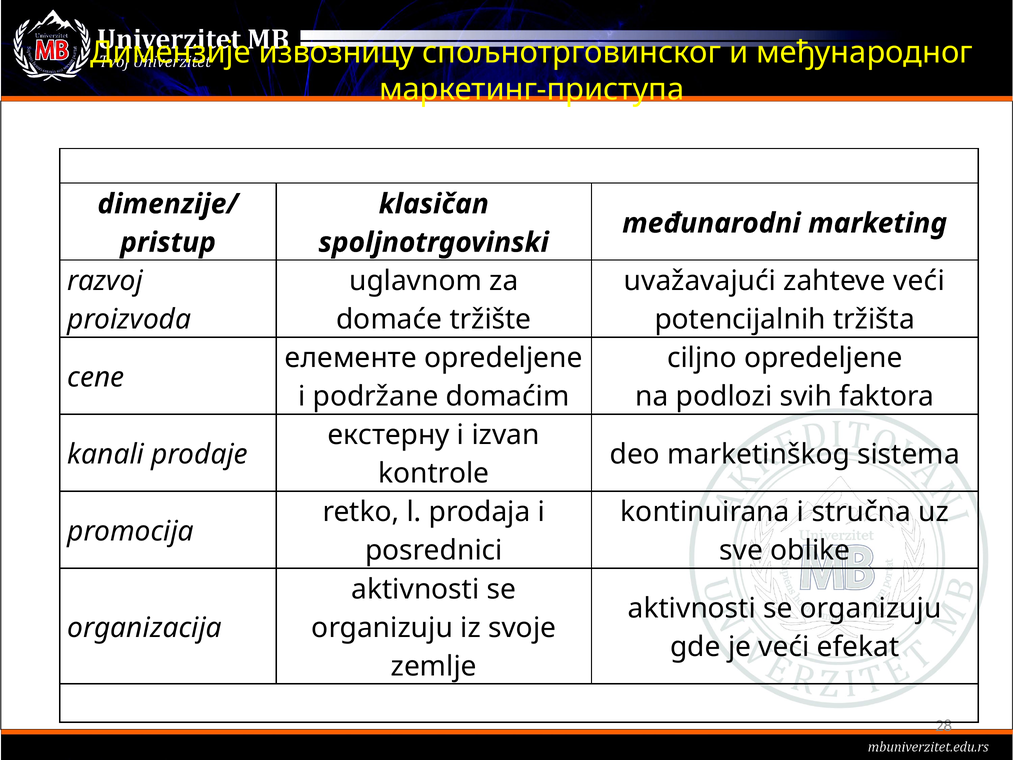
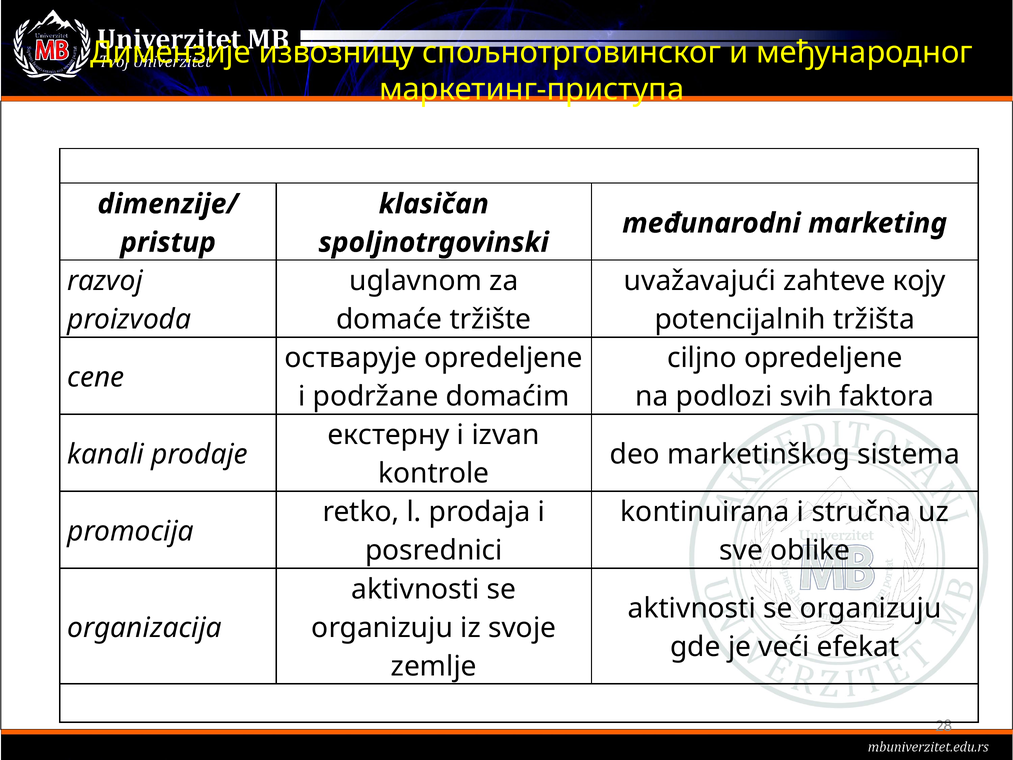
zahteve veći: veći -> коју (919, 281)
елементе: елементе -> остварује (351, 358)
